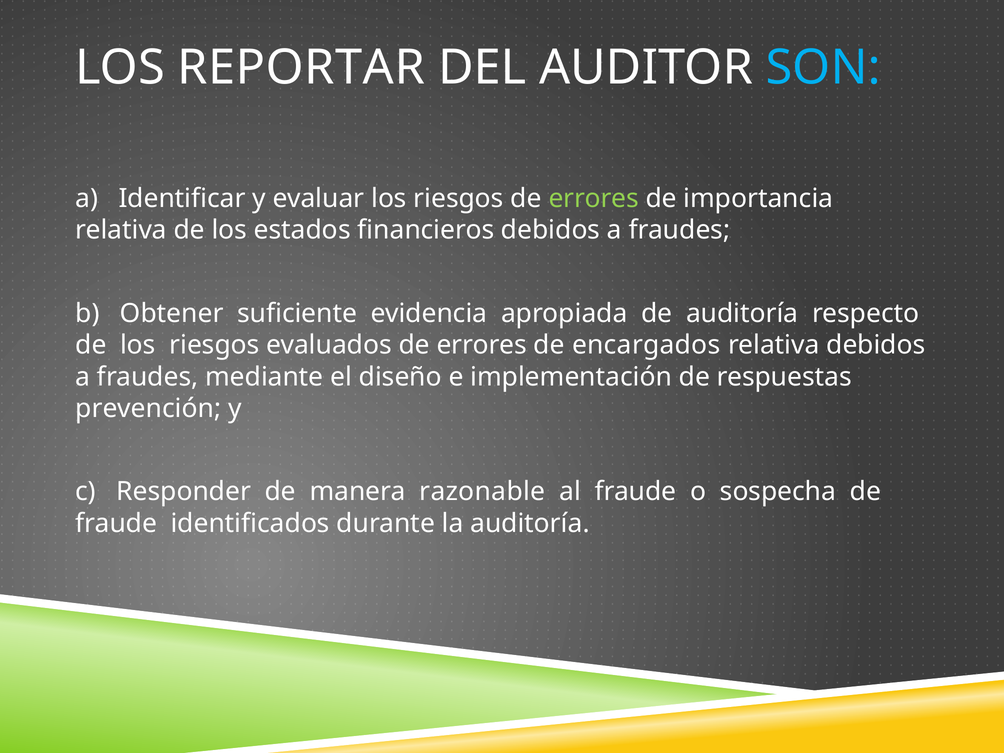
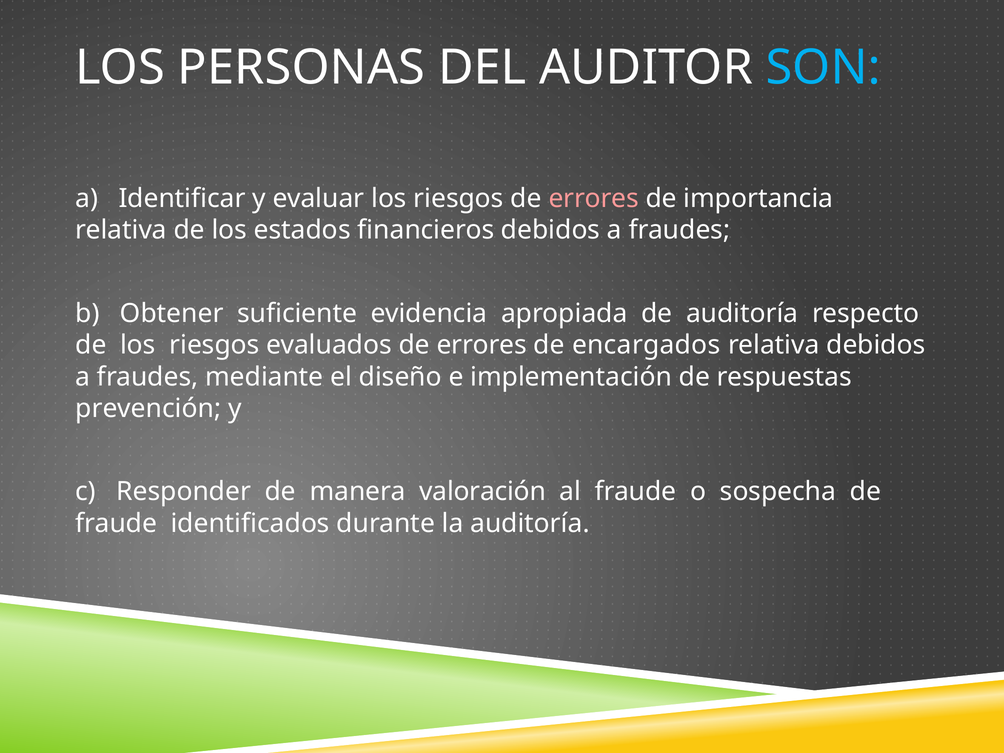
REPORTAR: REPORTAR -> PERSONAS (301, 68)
errores colour: light green -> pink (594, 198)
razonable: razonable -> valoración (483, 492)
